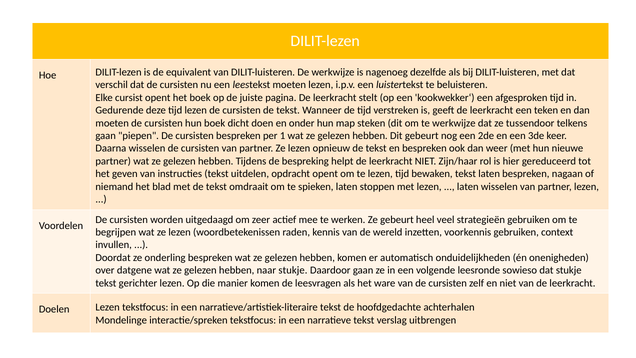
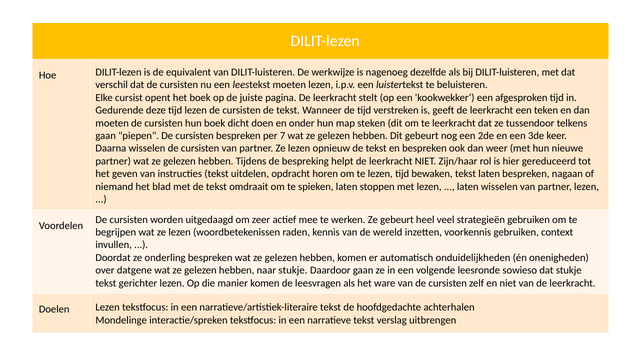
te werkwijze: werkwijze -> leerkracht (454, 123)
1: 1 -> 7 (283, 136)
opdracht opent: opent -> horen (325, 174)
